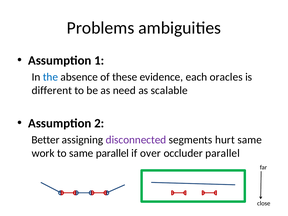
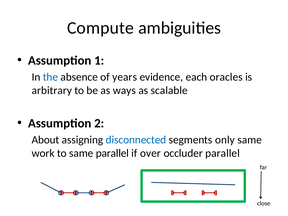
Problems: Problems -> Compute (100, 28)
these: these -> years (125, 77)
different: different -> arbitrary (52, 90)
need: need -> ways (124, 90)
Better: Better -> About (45, 140)
disconnected colour: purple -> blue (136, 140)
hurt: hurt -> only (225, 140)
